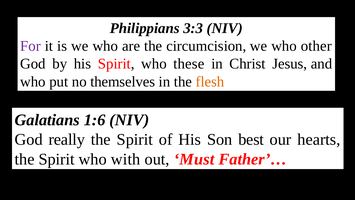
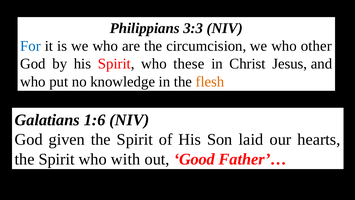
For colour: purple -> blue (30, 46)
themselves: themselves -> knowledge (123, 82)
really: really -> given (67, 139)
best: best -> laid (251, 139)
Must: Must -> Good (194, 159)
